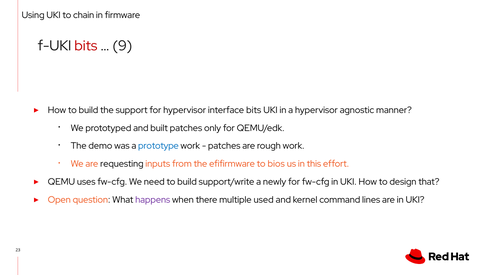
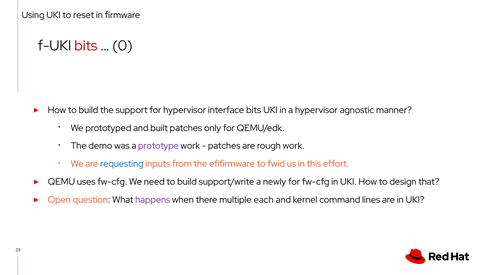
chain: chain -> reset (84, 15)
9: 9 -> 0 (122, 46)
prototype colour: blue -> purple (158, 146)
requesting colour: black -> blue (122, 164)
bios: bios -> fwid (276, 164)
used: used -> each (264, 200)
